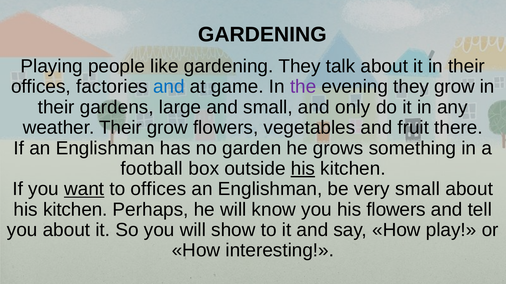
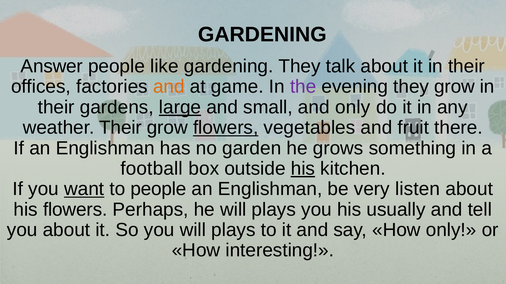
Playing: Playing -> Answer (52, 66)
and colour: blue -> orange (169, 87)
large underline: none -> present (180, 107)
flowers underline: none -> present (226, 128)
to offices: offices -> people (159, 189)
very small: small -> listen (418, 189)
kitchen: kitchen -> flowers (75, 210)
he will know: know -> plays (274, 210)
his flowers: flowers -> usually (396, 210)
you will show: show -> plays (233, 230)
How play: play -> only (451, 230)
